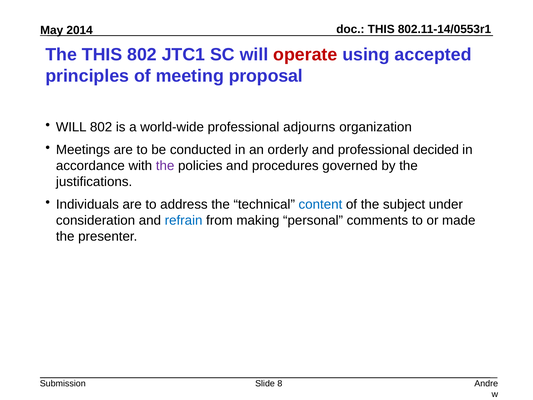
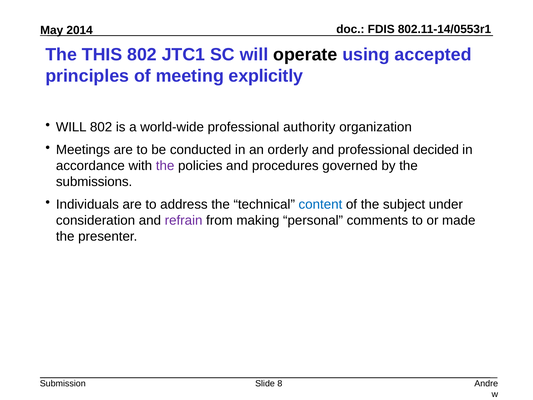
THIS: THIS -> FDIS (381, 29)
operate colour: red -> black (305, 55)
proposal: proposal -> explicitly (266, 76)
adjourns: adjourns -> authority (309, 127)
justifications: justifications -> submissions (94, 182)
refrain colour: blue -> purple (184, 220)
